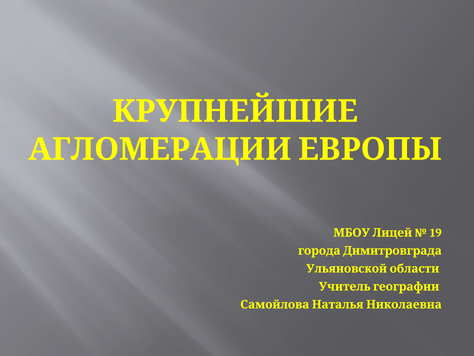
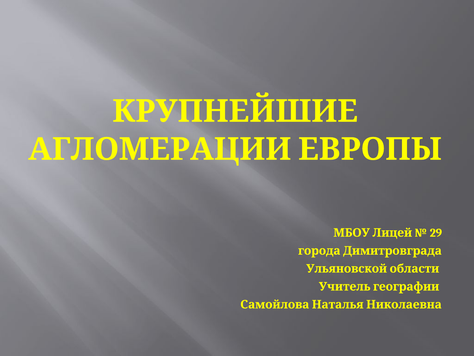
19: 19 -> 29 (436, 232)
